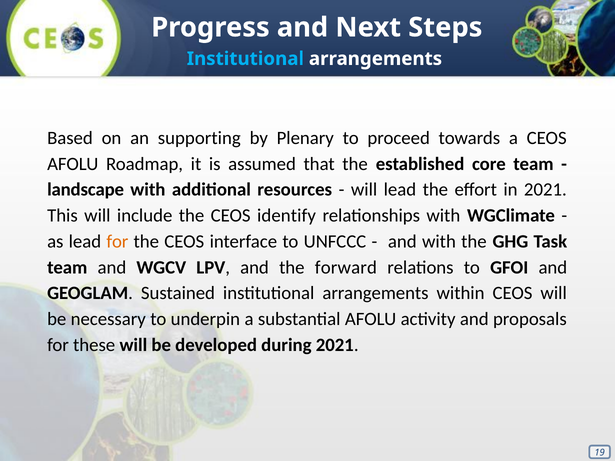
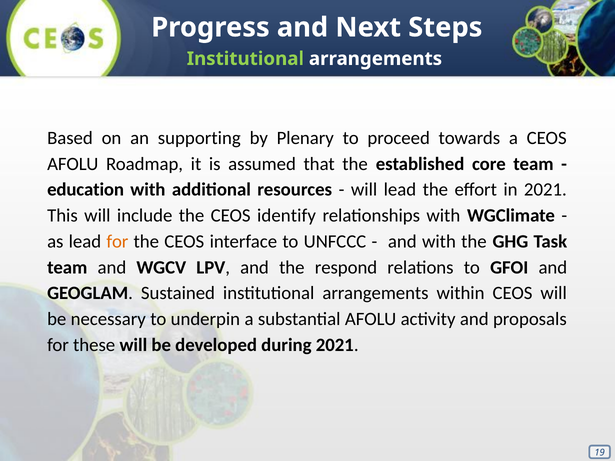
Institutional colour: light blue -> light green (245, 59)
landscape: landscape -> education (86, 190)
forward: forward -> respond (346, 268)
